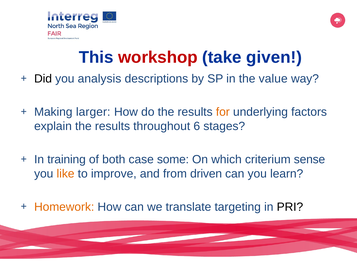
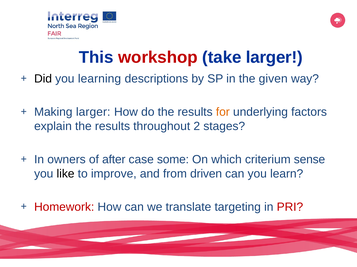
take given: given -> larger (274, 57)
analysis: analysis -> learning (99, 79)
value: value -> given (273, 79)
6: 6 -> 2 (197, 127)
training: training -> owners (67, 160)
both: both -> after (114, 160)
like colour: orange -> black (66, 174)
Homework colour: orange -> red (64, 208)
PRI colour: black -> red (290, 208)
